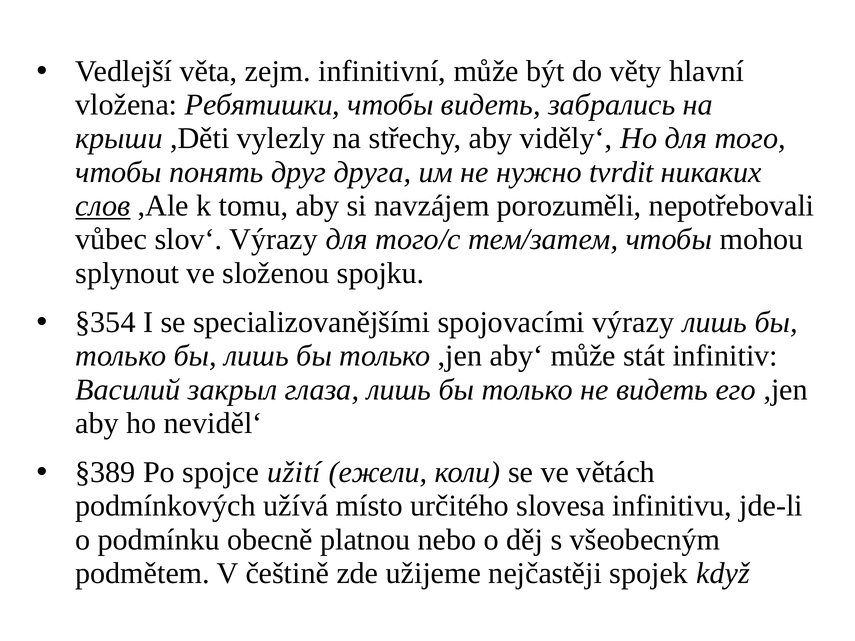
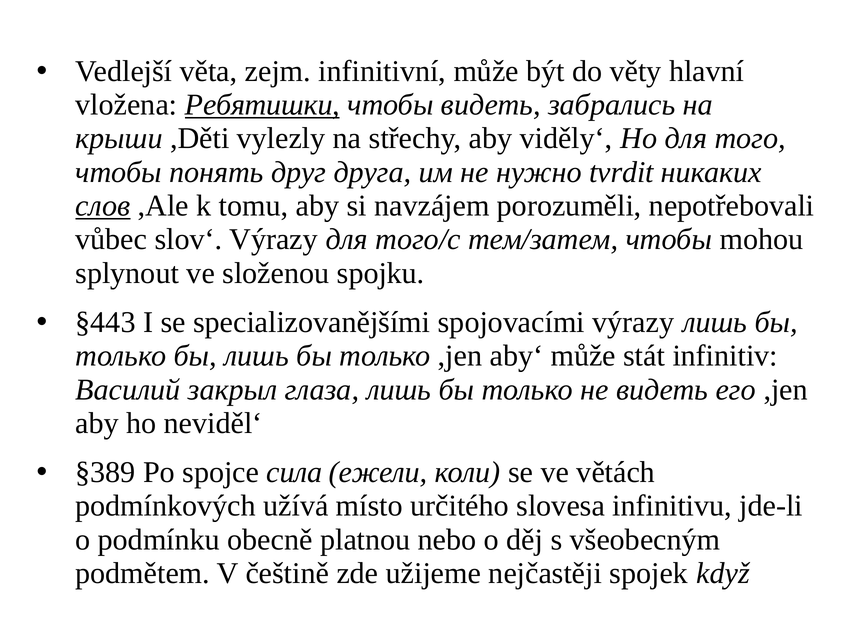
Ребятишки underline: none -> present (262, 105)
§354: §354 -> §443 (105, 322)
užití: užití -> сила (294, 472)
